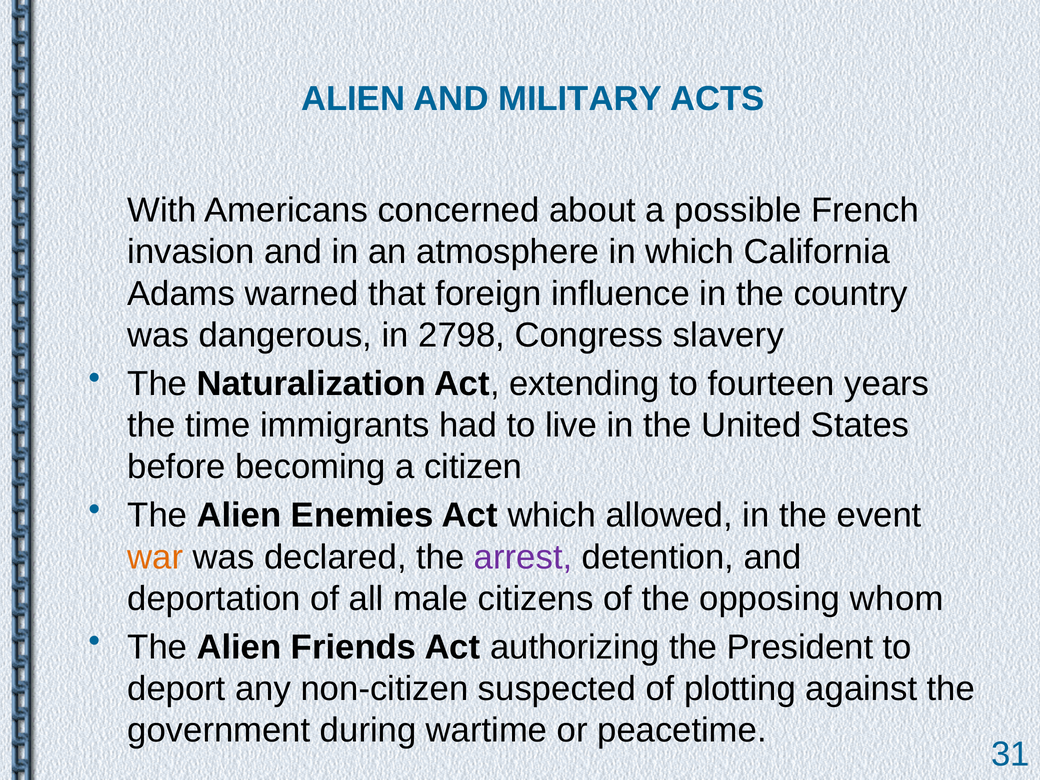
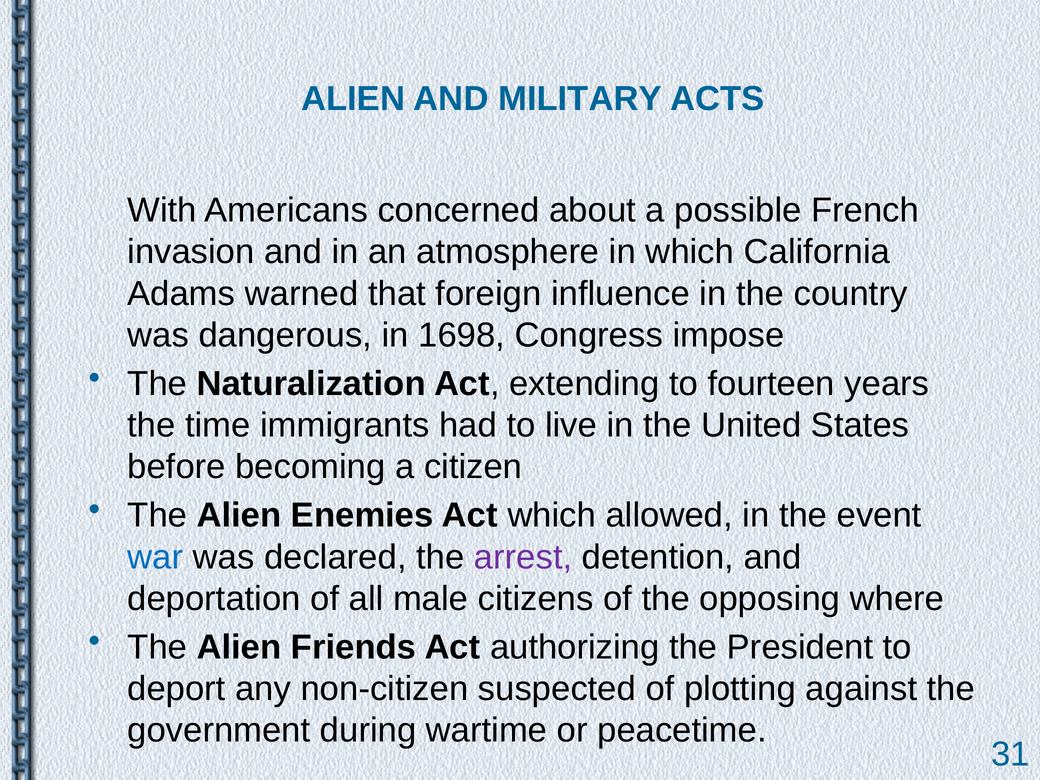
2798: 2798 -> 1698 (462, 335)
slavery: slavery -> impose (728, 335)
war colour: orange -> blue (155, 557)
whom: whom -> where (897, 599)
